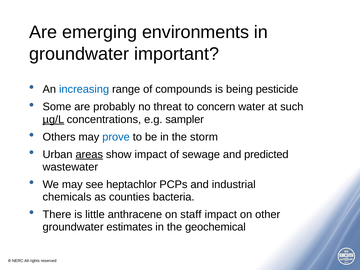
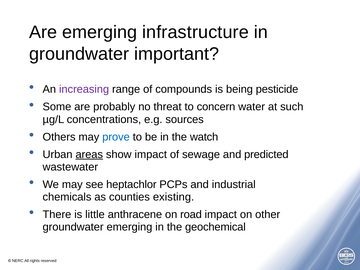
environments: environments -> infrastructure (195, 32)
increasing colour: blue -> purple (84, 89)
µg/L underline: present -> none (53, 119)
sampler: sampler -> sources (185, 119)
storm: storm -> watch (204, 137)
bacteria: bacteria -> existing (174, 197)
staff: staff -> road (191, 215)
groundwater estimates: estimates -> emerging (129, 227)
